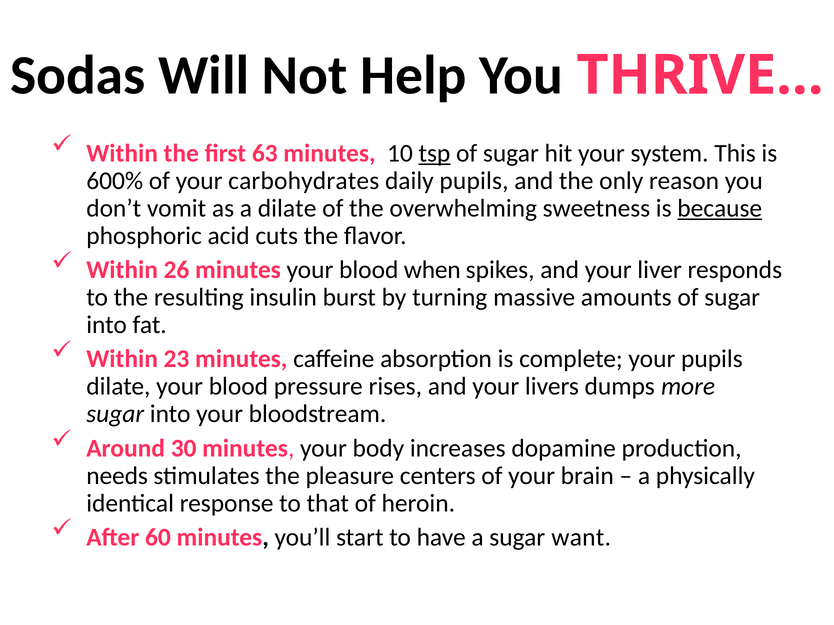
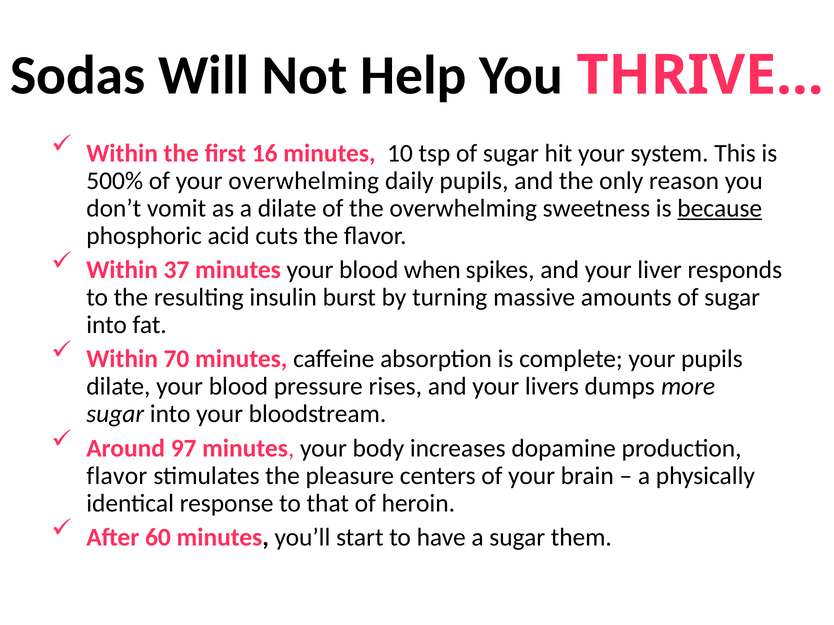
63: 63 -> 16 (265, 153)
tsp underline: present -> none (434, 153)
600%: 600% -> 500% (115, 181)
your carbohydrates: carbohydrates -> overwhelming (304, 181)
26: 26 -> 37 (176, 270)
23: 23 -> 70 (176, 359)
30: 30 -> 97 (184, 449)
needs: needs -> flavor (117, 476)
want: want -> them (581, 538)
